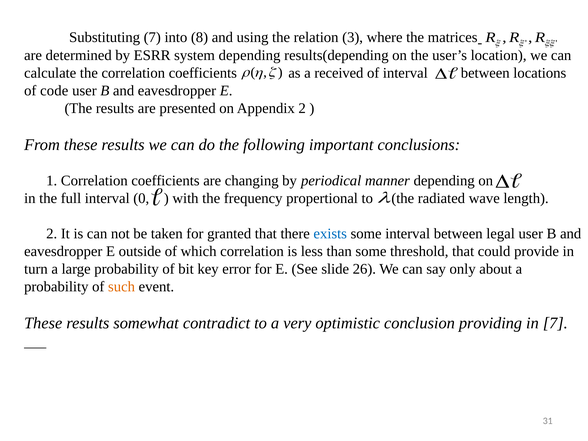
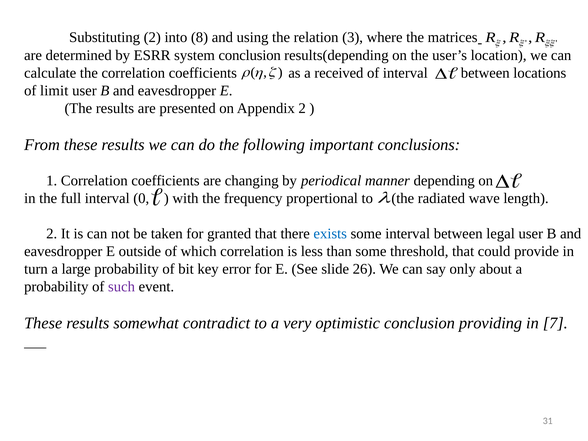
Substituting 7: 7 -> 2 (152, 37)
system depending: depending -> conclusion (250, 55)
code: code -> limit (54, 91)
such colour: orange -> purple (122, 287)
